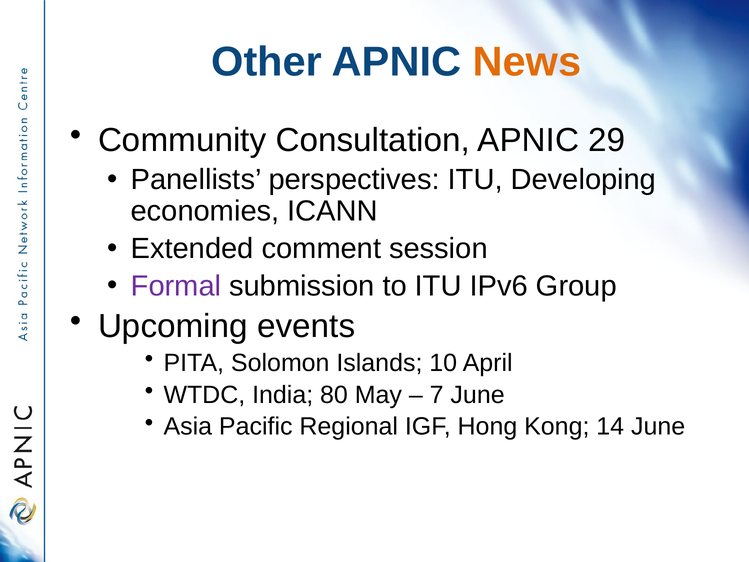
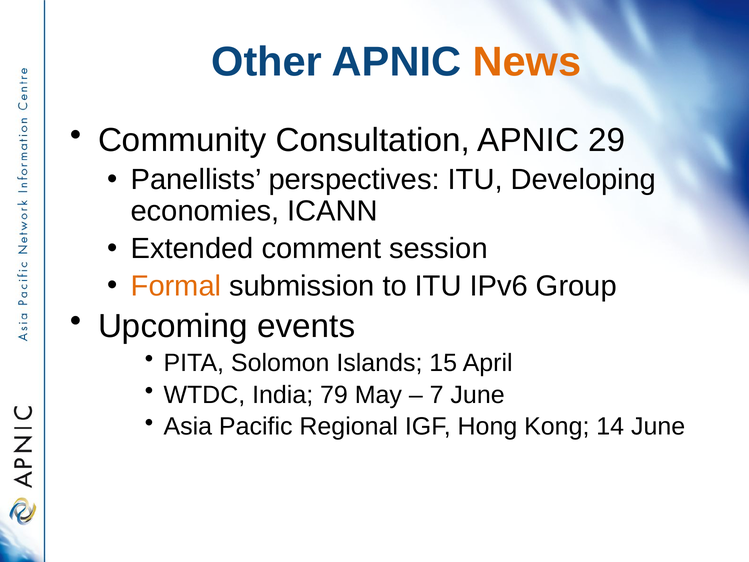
Formal colour: purple -> orange (176, 286)
10: 10 -> 15 (443, 363)
80: 80 -> 79 (334, 395)
